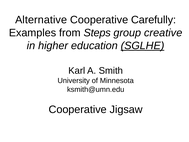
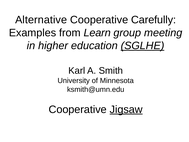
Steps: Steps -> Learn (97, 33)
creative: creative -> meeting (163, 33)
Jigsaw underline: none -> present (126, 109)
